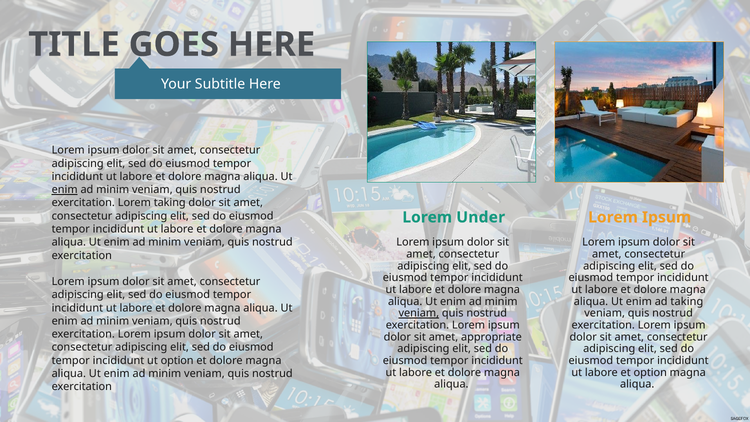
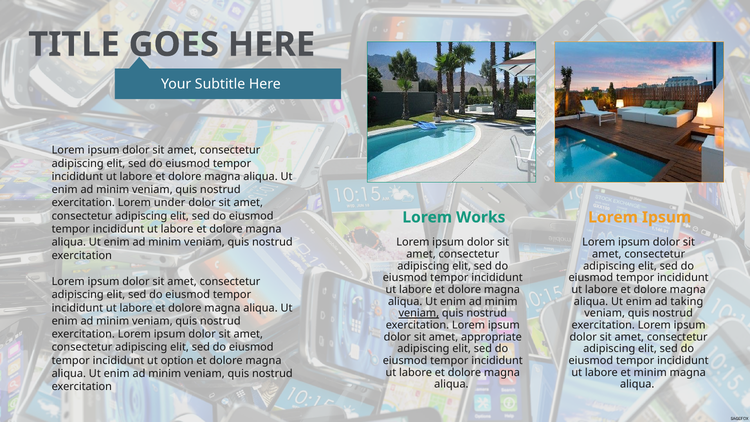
enim underline: present -> none (65, 190)
Lorem taking: taking -> under (170, 203)
Under: Under -> Works (481, 217)
et option: option -> minim (650, 372)
